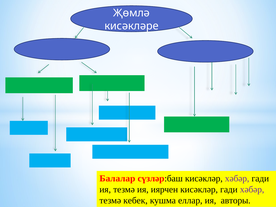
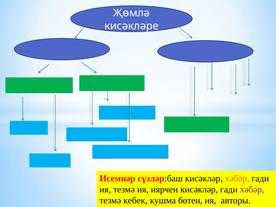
Балалар: Балалар -> Исемнәр (117, 178)
хәбәр colour: purple -> orange (237, 178)
еллар: еллар -> бөтен (190, 201)
